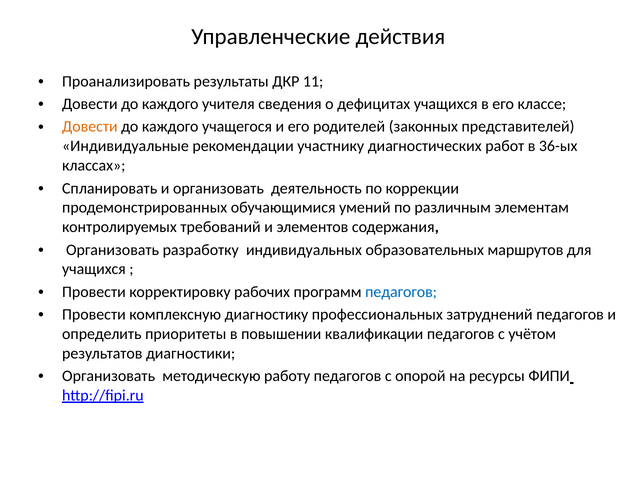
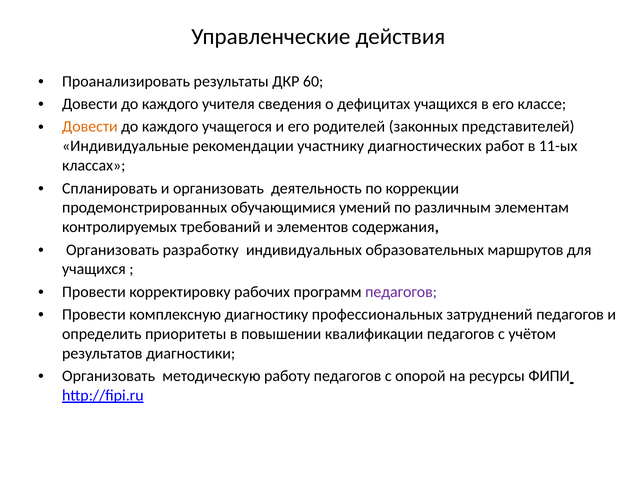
11: 11 -> 60 (313, 81)
36-ых: 36-ых -> 11-ых (558, 146)
педагогов colour: blue -> purple (401, 292)
